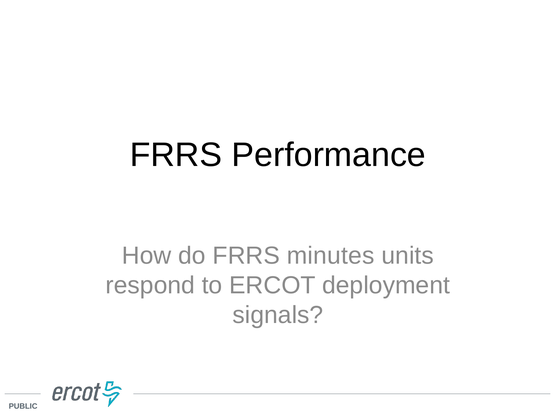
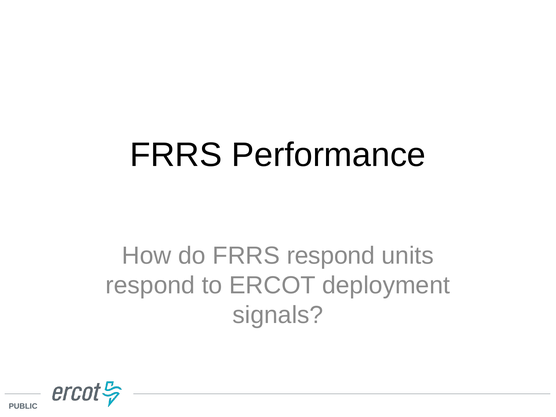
FRRS minutes: minutes -> respond (331, 256)
